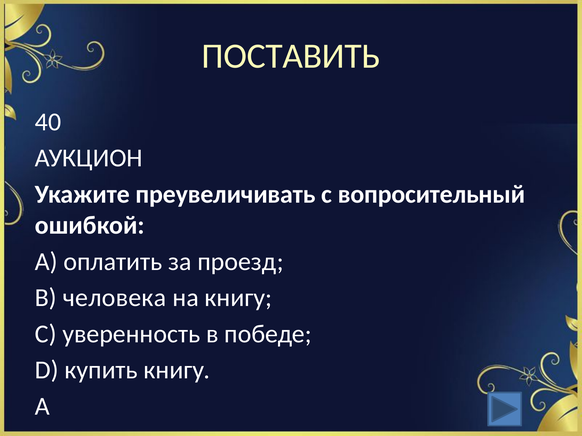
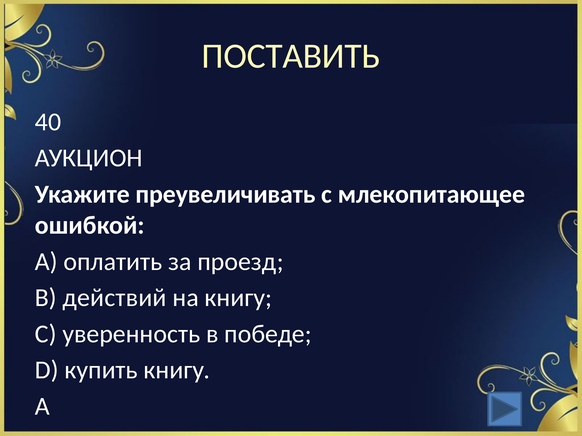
вопросительный: вопросительный -> млекопитающее (431, 195)
человека: человека -> действий (115, 298)
